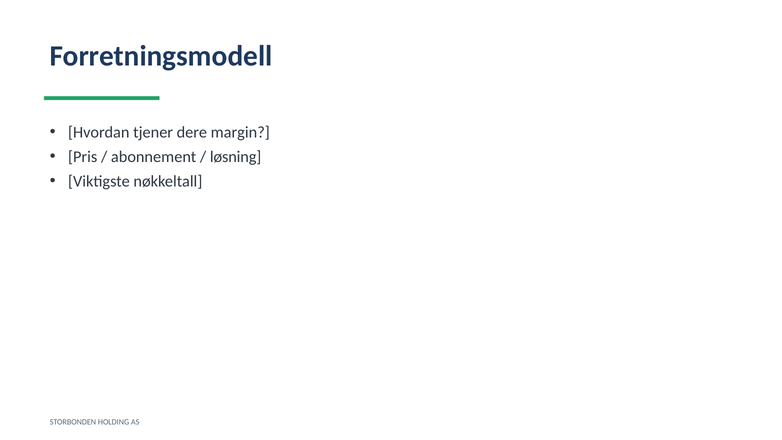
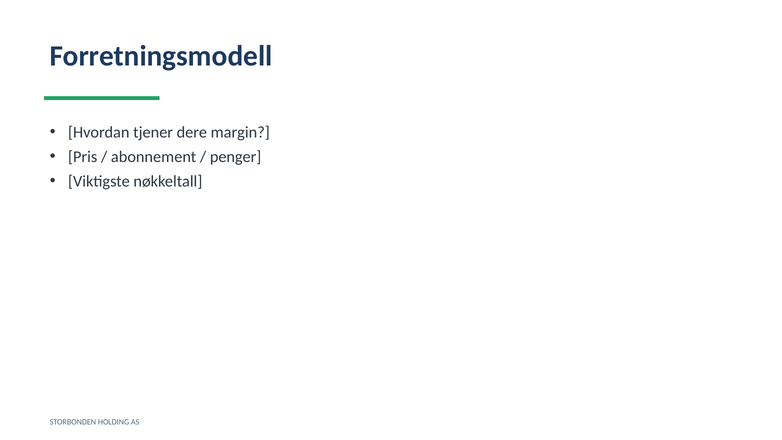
løsning: løsning -> penger (236, 157)
